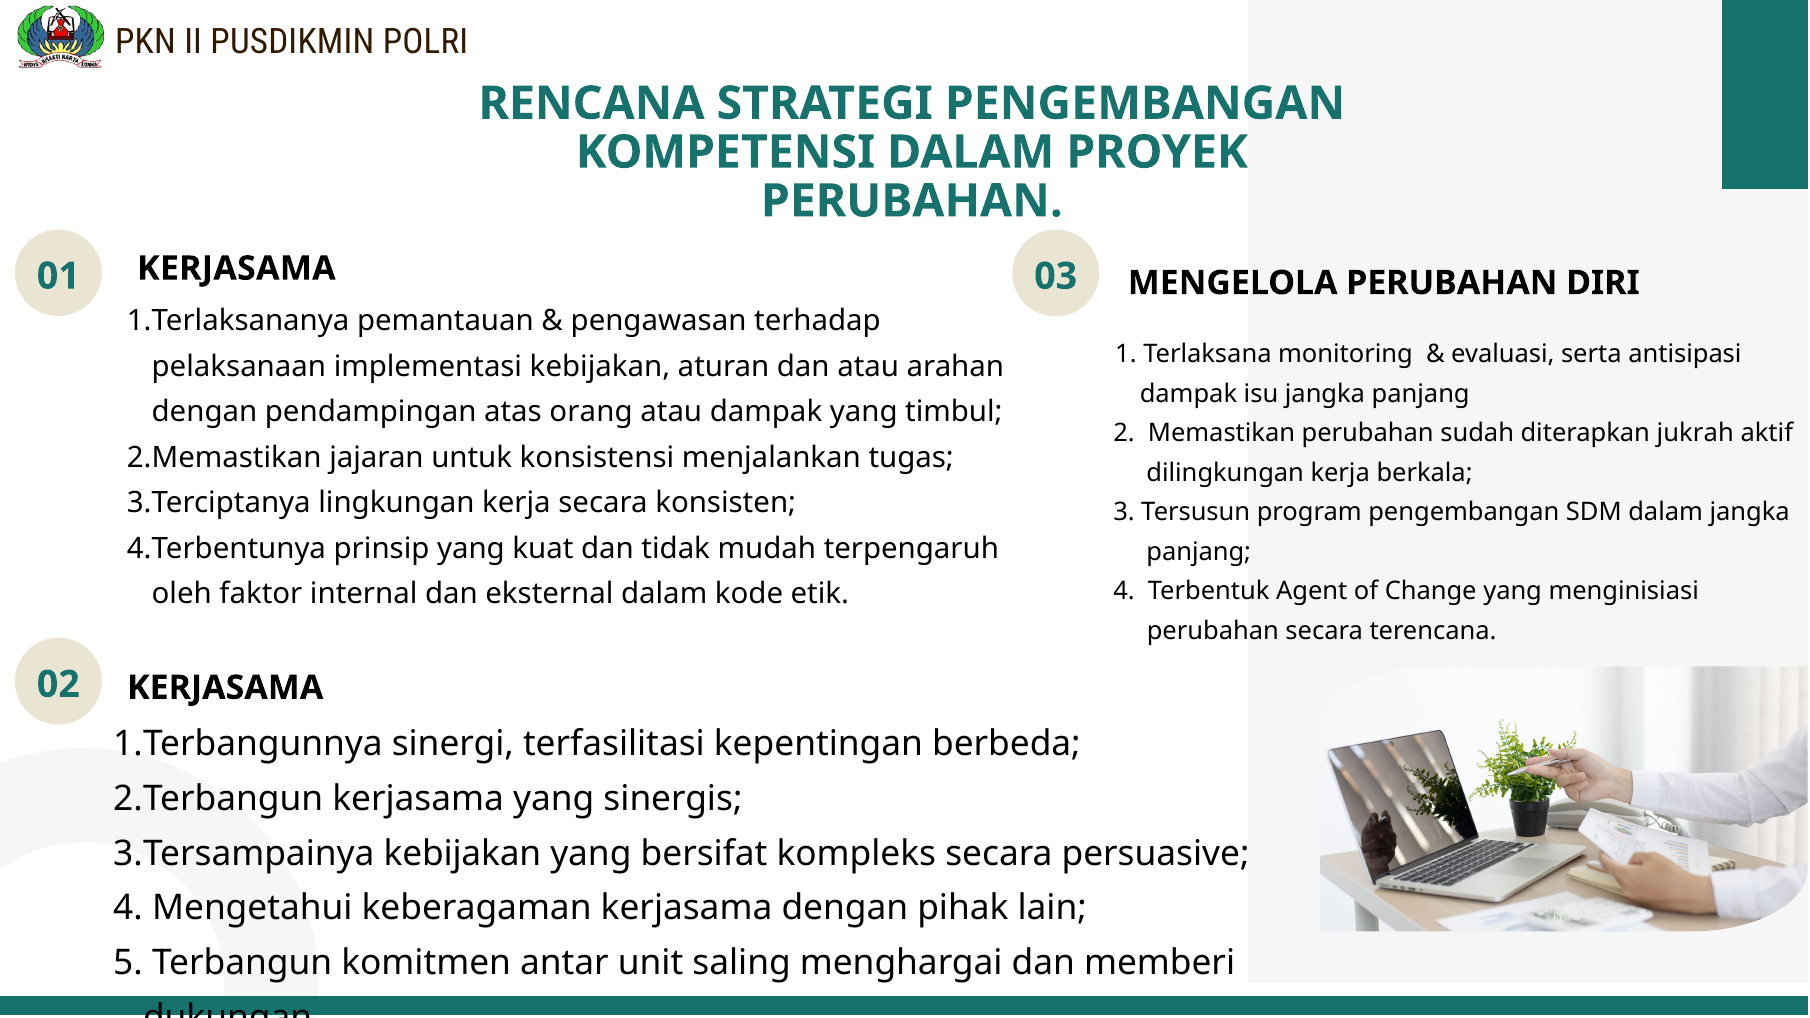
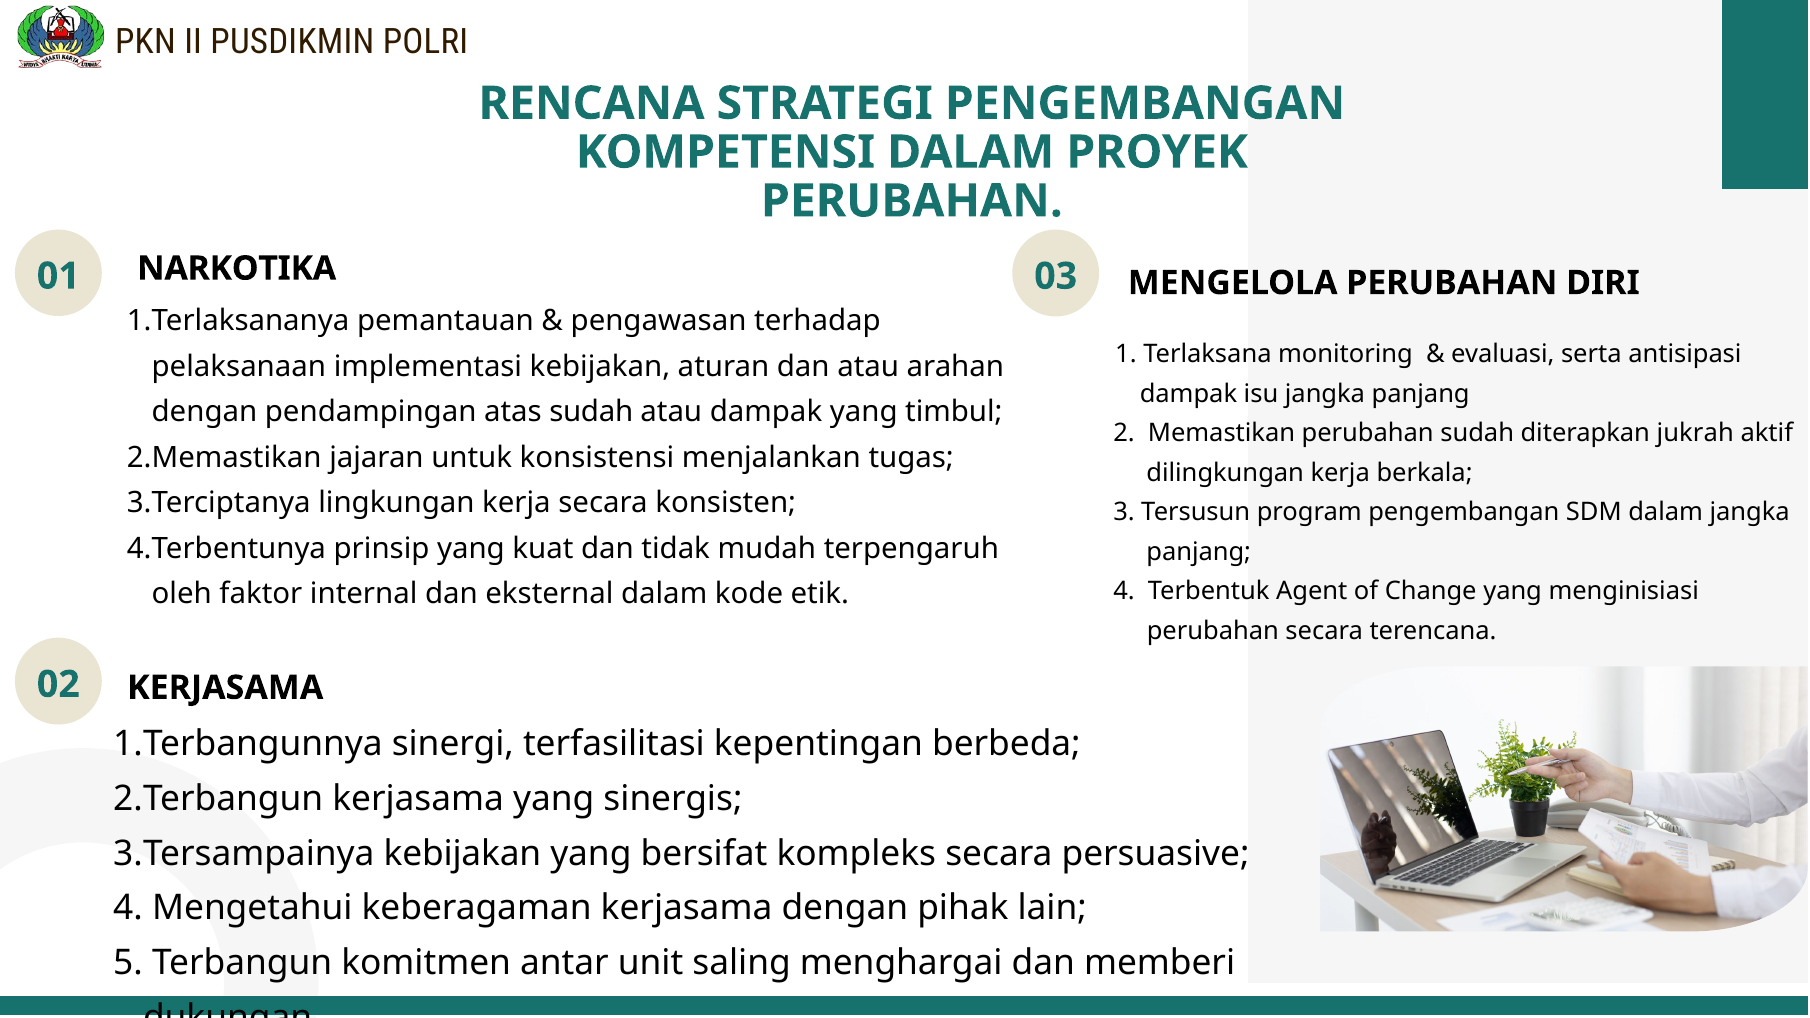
KERJASAMA: KERJASAMA -> NARKOTIKA (237, 268)
atas orang: orang -> sudah (591, 412)
